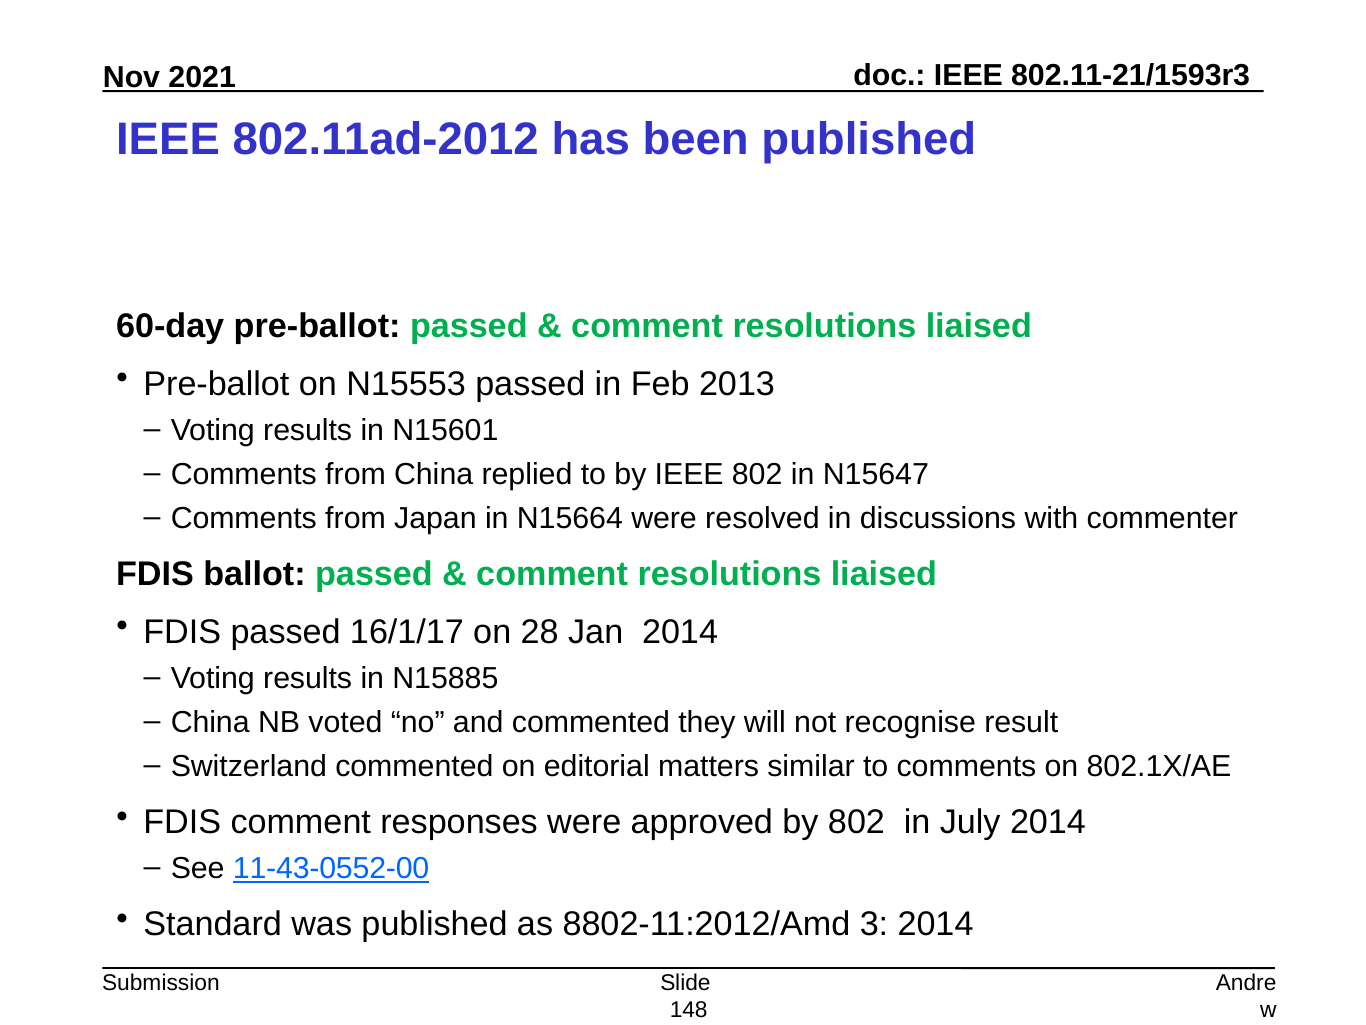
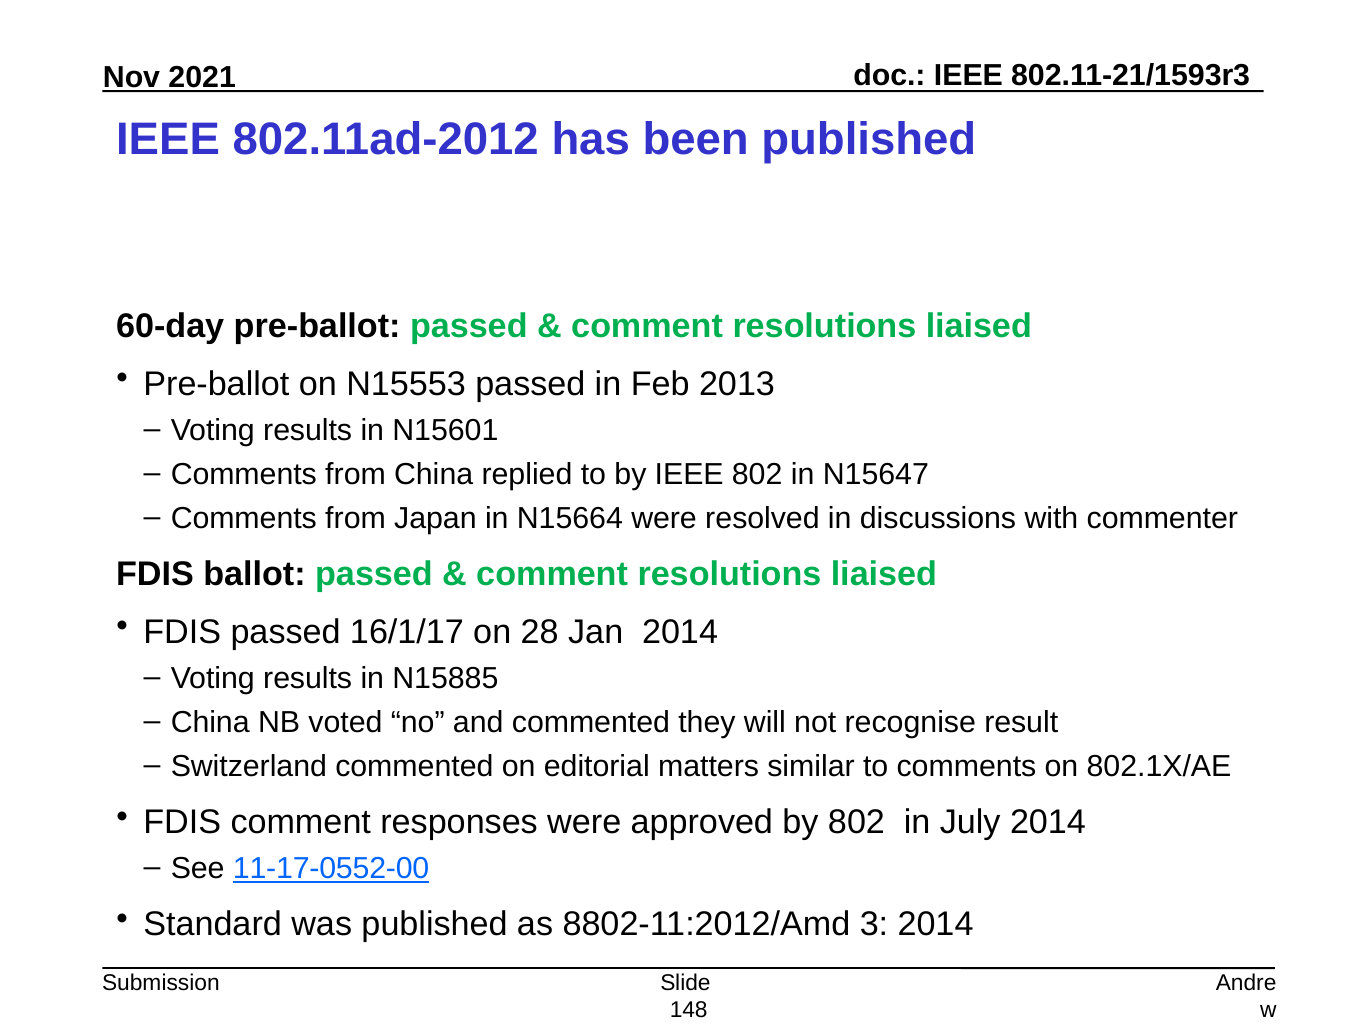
11-43-0552-00: 11-43-0552-00 -> 11-17-0552-00 (331, 868)
